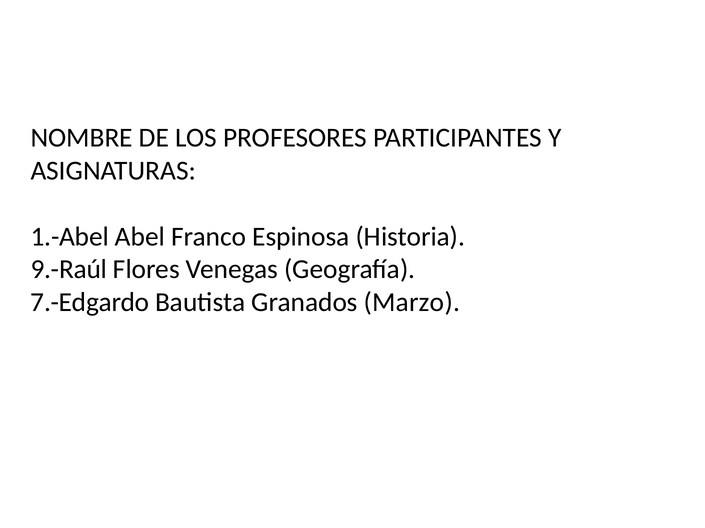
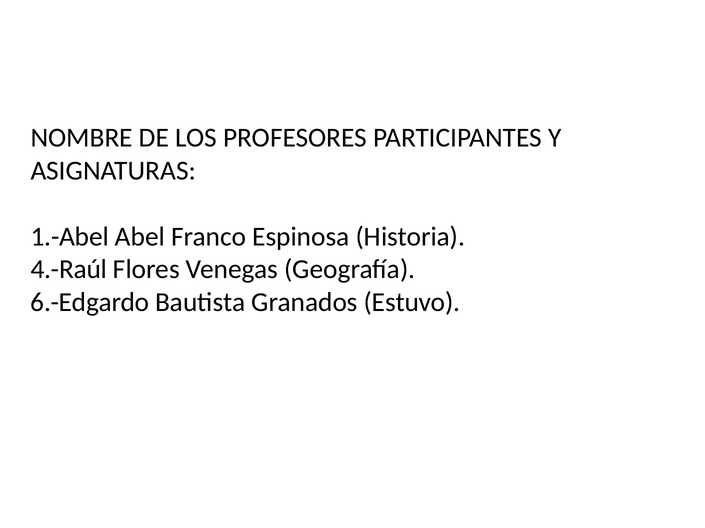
9.-Raúl: 9.-Raúl -> 4.-Raúl (69, 270)
7.-Edgardo: 7.-Edgardo -> 6.-Edgardo (90, 303)
Marzo: Marzo -> Estuvo (412, 303)
